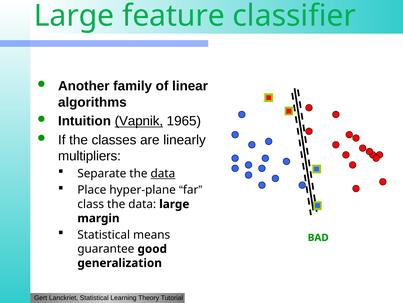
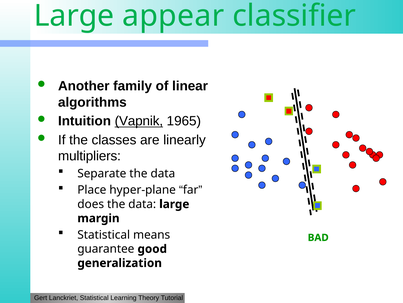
feature: feature -> appear (173, 16)
data underline: present -> none (163, 173)
class: class -> does (91, 204)
